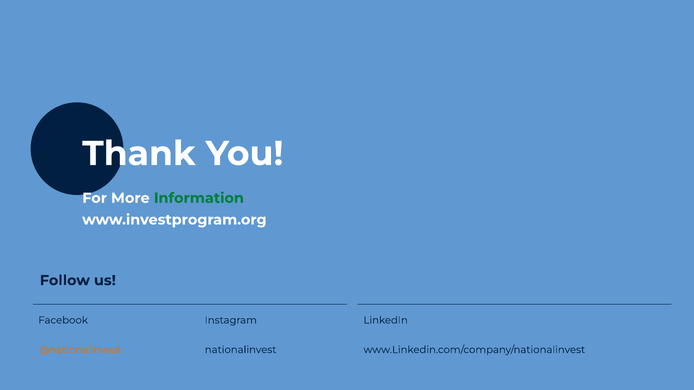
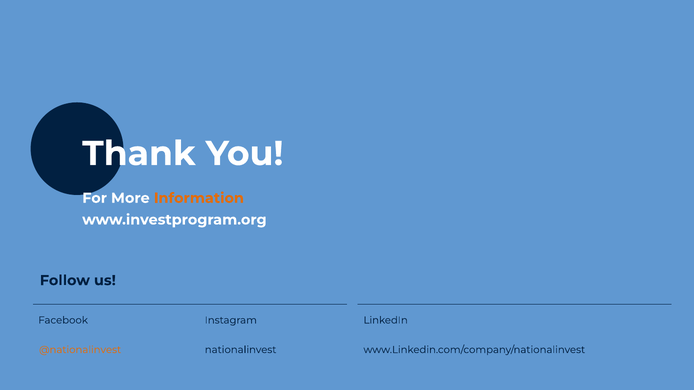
Information colour: green -> orange (199, 198)
